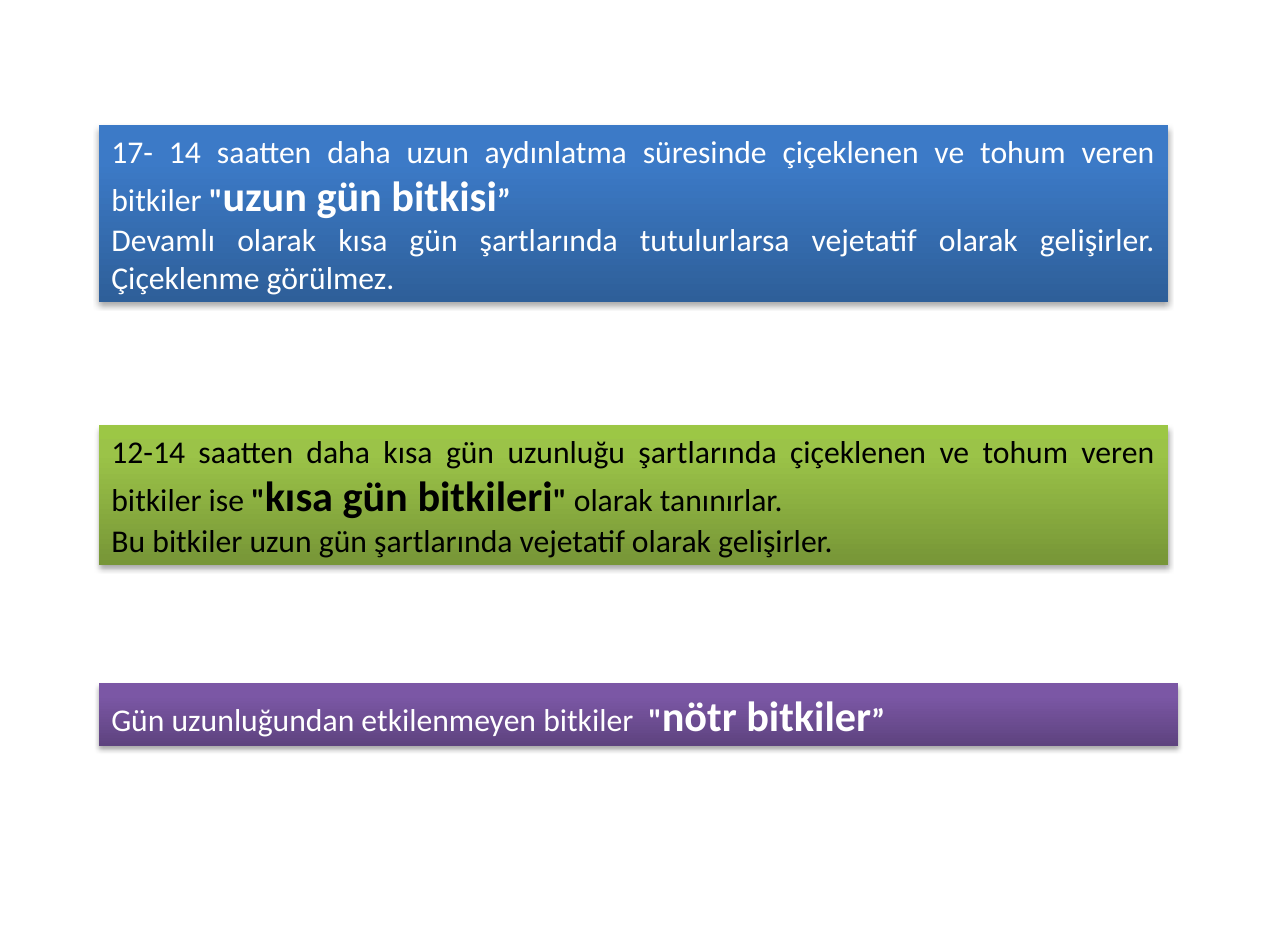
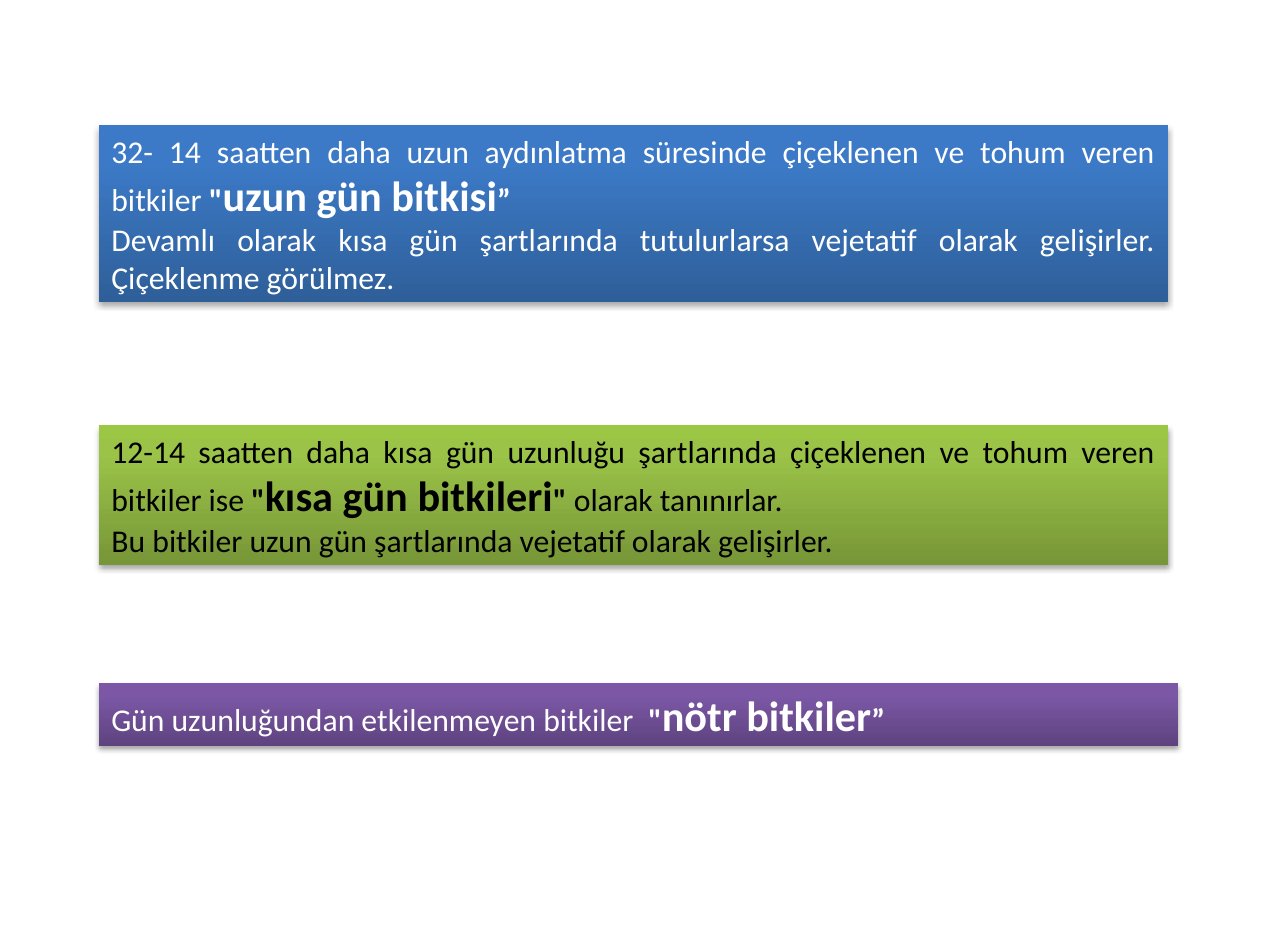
17-: 17- -> 32- (132, 153)
